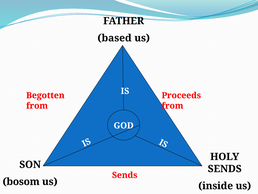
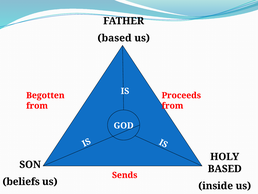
SENDS: SENDS -> BASED (225, 168)
bosom: bosom -> beliefs (21, 181)
